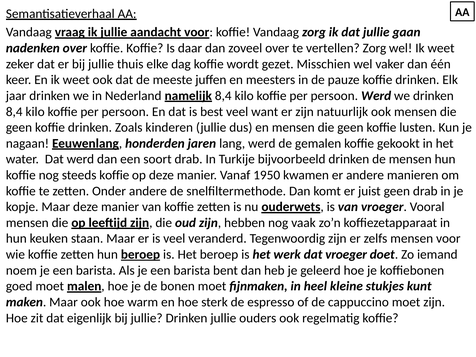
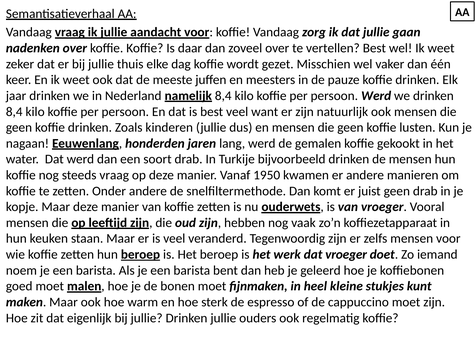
vertellen Zorg: Zorg -> Best (374, 48)
steeds koffie: koffie -> vraag (114, 175)
